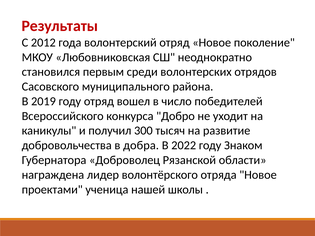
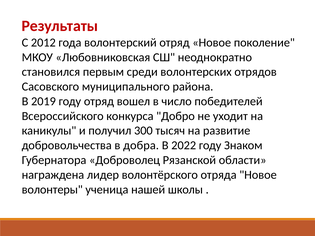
проектами: проектами -> волонтеры (52, 190)
